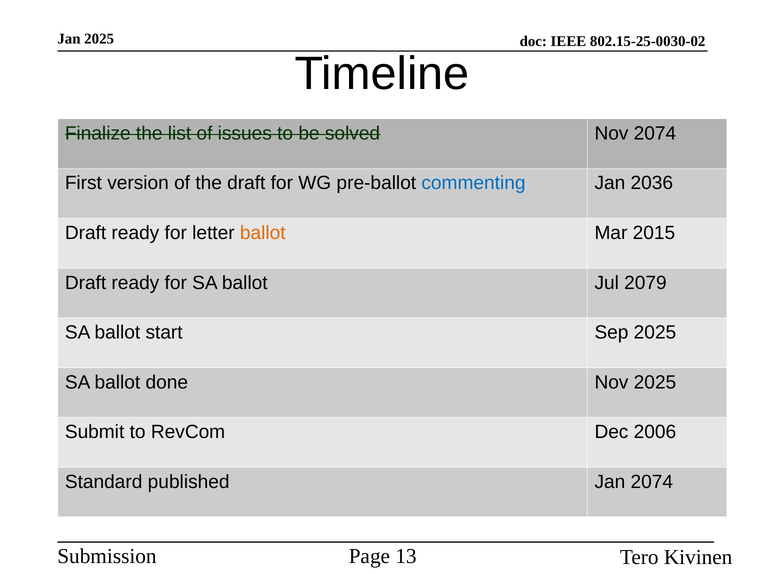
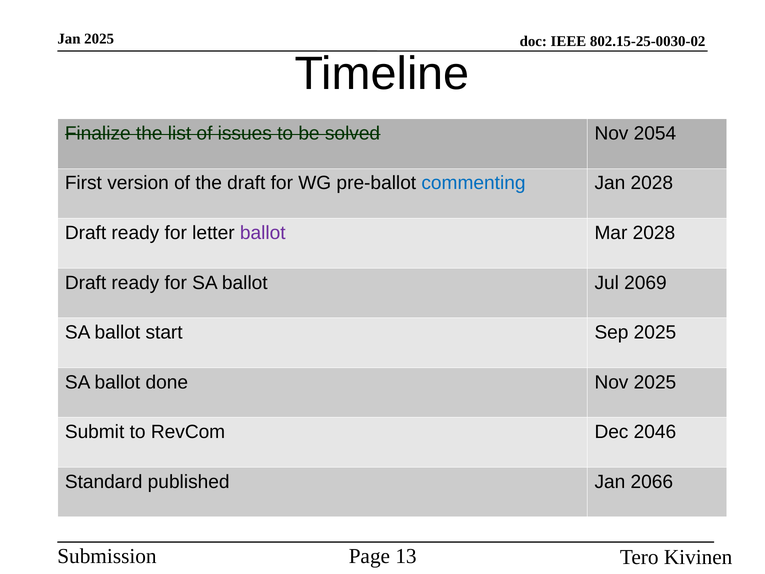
Nov 2074: 2074 -> 2054 (655, 133)
Jan 2036: 2036 -> 2028 (652, 183)
ballot colour: orange -> purple (263, 233)
Mar 2015: 2015 -> 2028 (654, 233)
2079: 2079 -> 2069 (645, 283)
2006: 2006 -> 2046 (655, 432)
Jan 2074: 2074 -> 2066 (652, 482)
